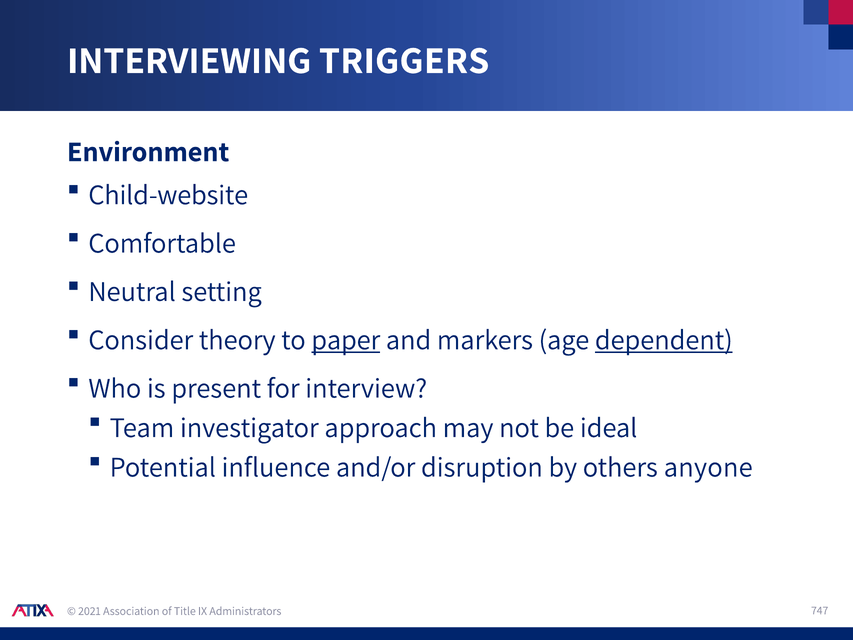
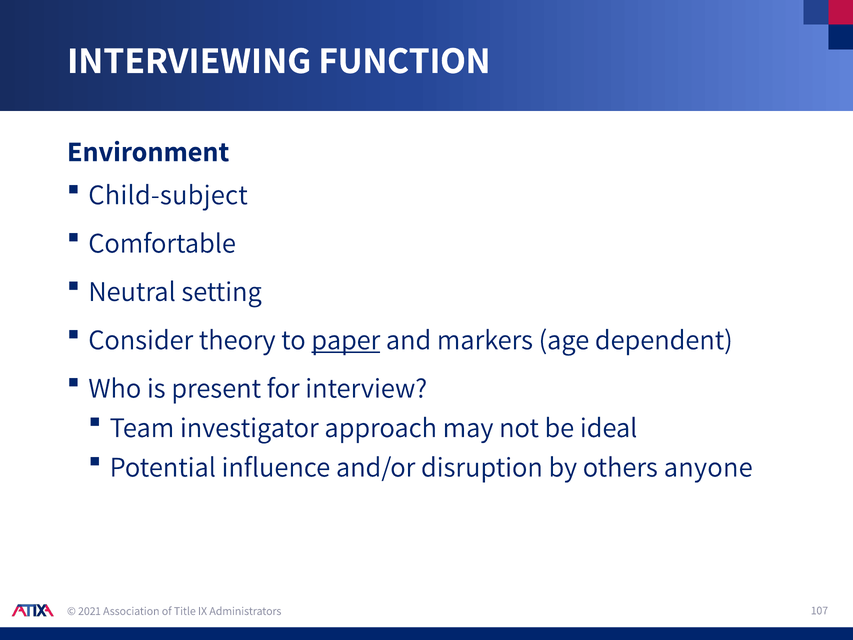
TRIGGERS: TRIGGERS -> FUNCTION (404, 60)
Child-website: Child-website -> Child-subject (168, 195)
dependent underline: present -> none (664, 340)
747: 747 -> 107 (820, 610)
